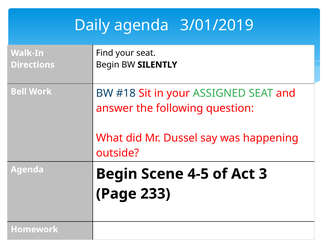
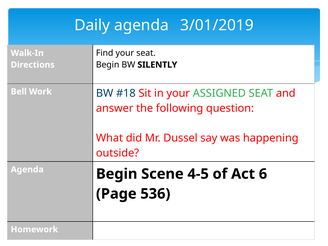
3: 3 -> 6 (263, 174)
233: 233 -> 536 (155, 194)
